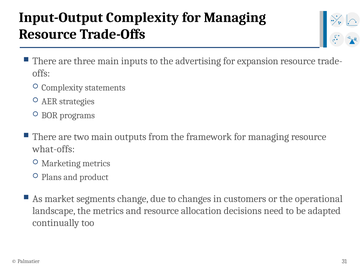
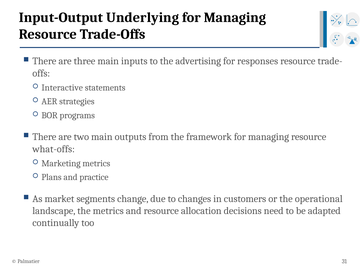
Input-Output Complexity: Complexity -> Underlying (143, 17)
expansion: expansion -> responses (258, 61)
Complexity: Complexity -> Interactive (62, 88)
product: product -> practice (94, 178)
